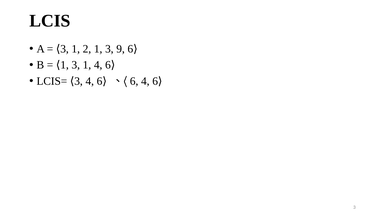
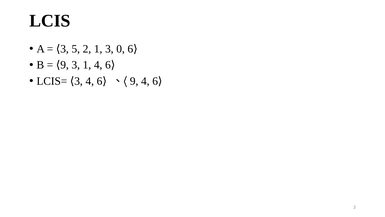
1: 1 -> 5 (76, 49)
9: 9 -> 0 (121, 49)
1: 1 -> 9 (65, 65)
6: 6 -> 9 (134, 81)
